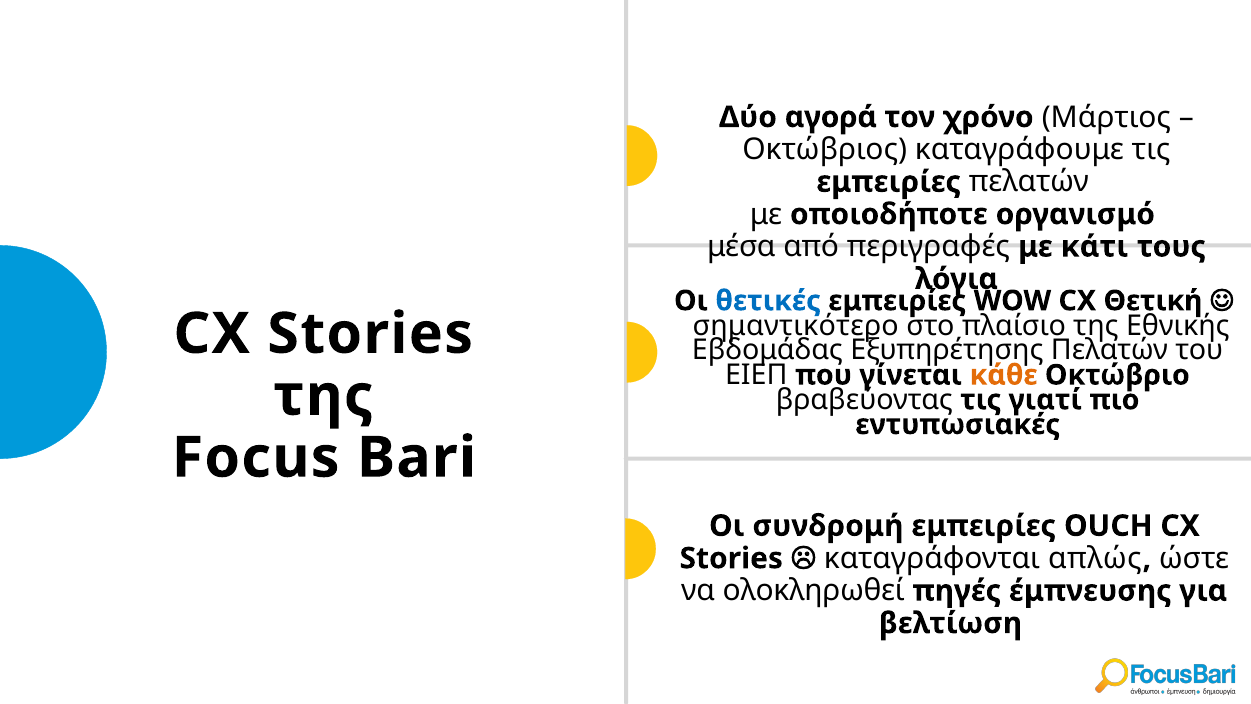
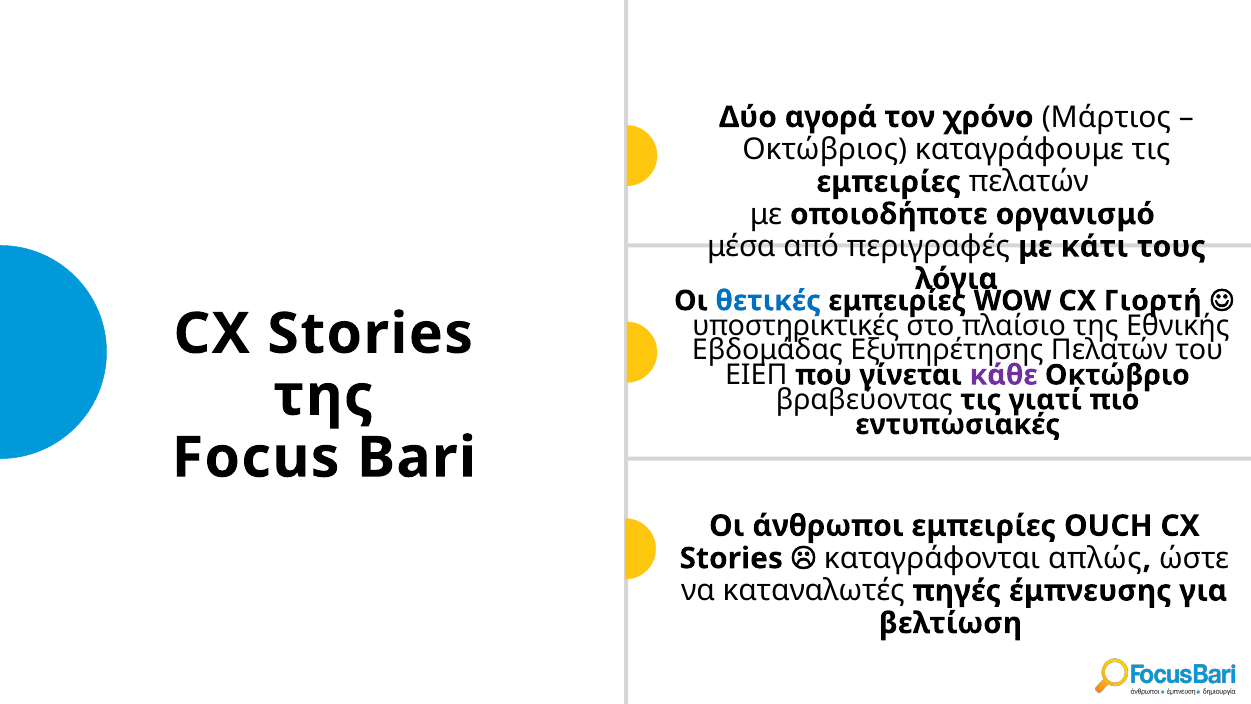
Θετική: Θετική -> Γιορτή (1153, 301)
σημαντικότερο: σημαντικότερο -> υποστηρικτικές (796, 325)
κάθε colour: orange -> purple (1004, 375)
συνδρομή: συνδρομή -> άνθρωποι (828, 526)
ολοκληρωθεί: ολοκληρωθεί -> καταναλωτές (814, 591)
